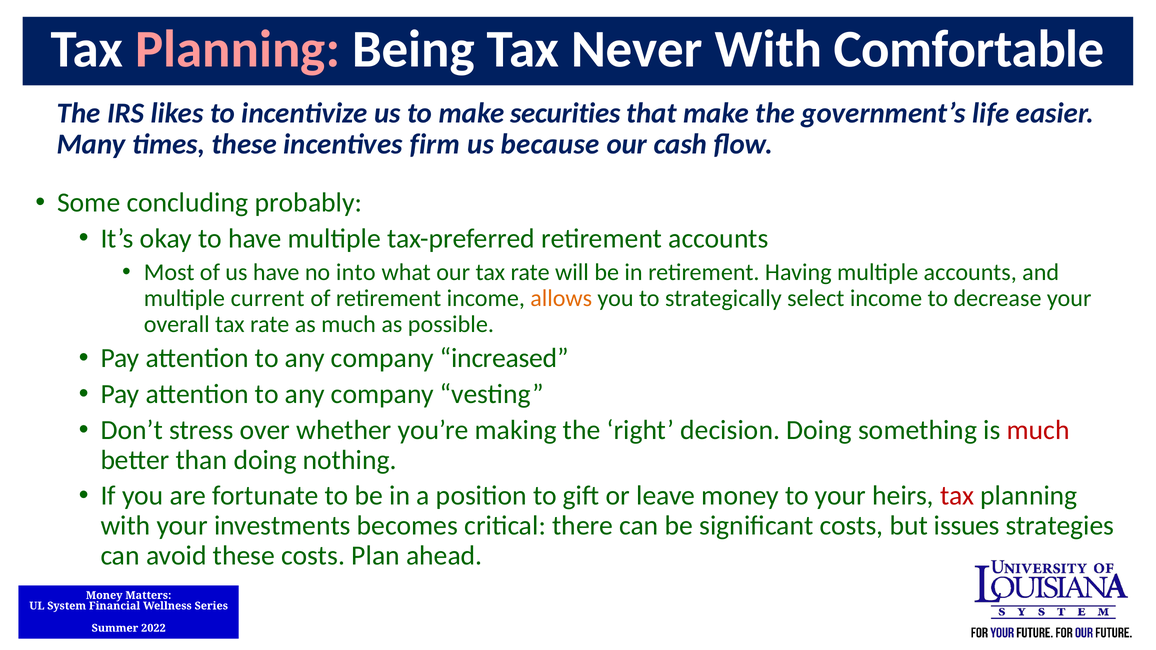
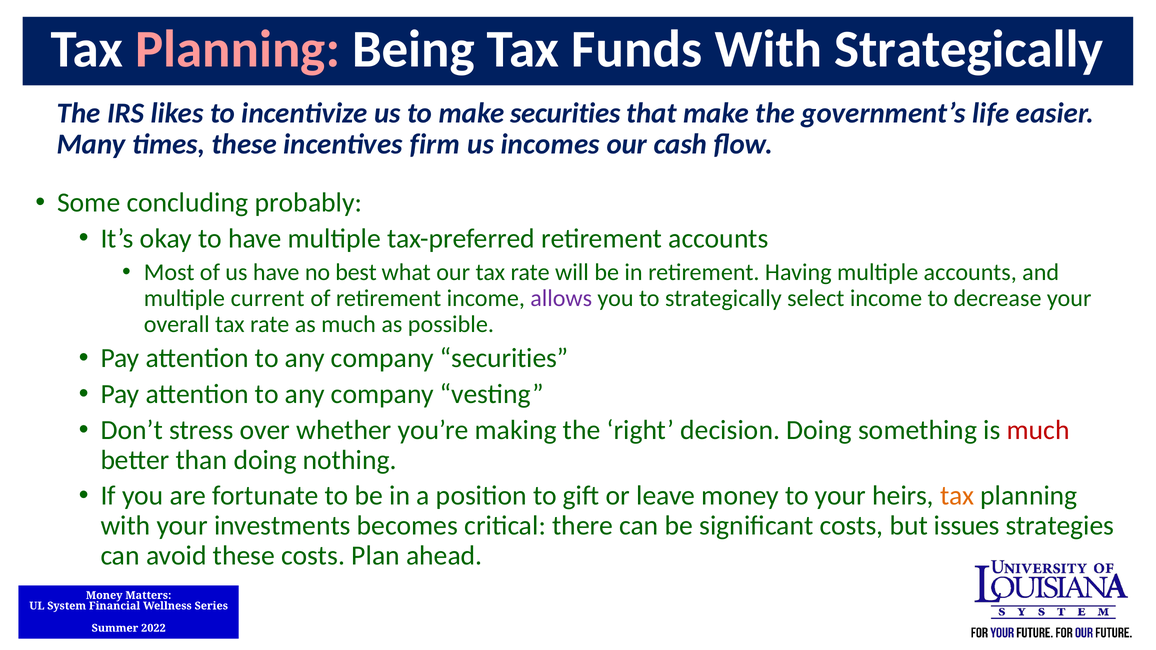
Never: Never -> Funds (637, 50)
With Comfortable: Comfortable -> Strategically (969, 50)
because: because -> incomes (550, 144)
into: into -> best (356, 272)
allows colour: orange -> purple (561, 298)
company increased: increased -> securities (504, 358)
tax colour: red -> orange (957, 496)
